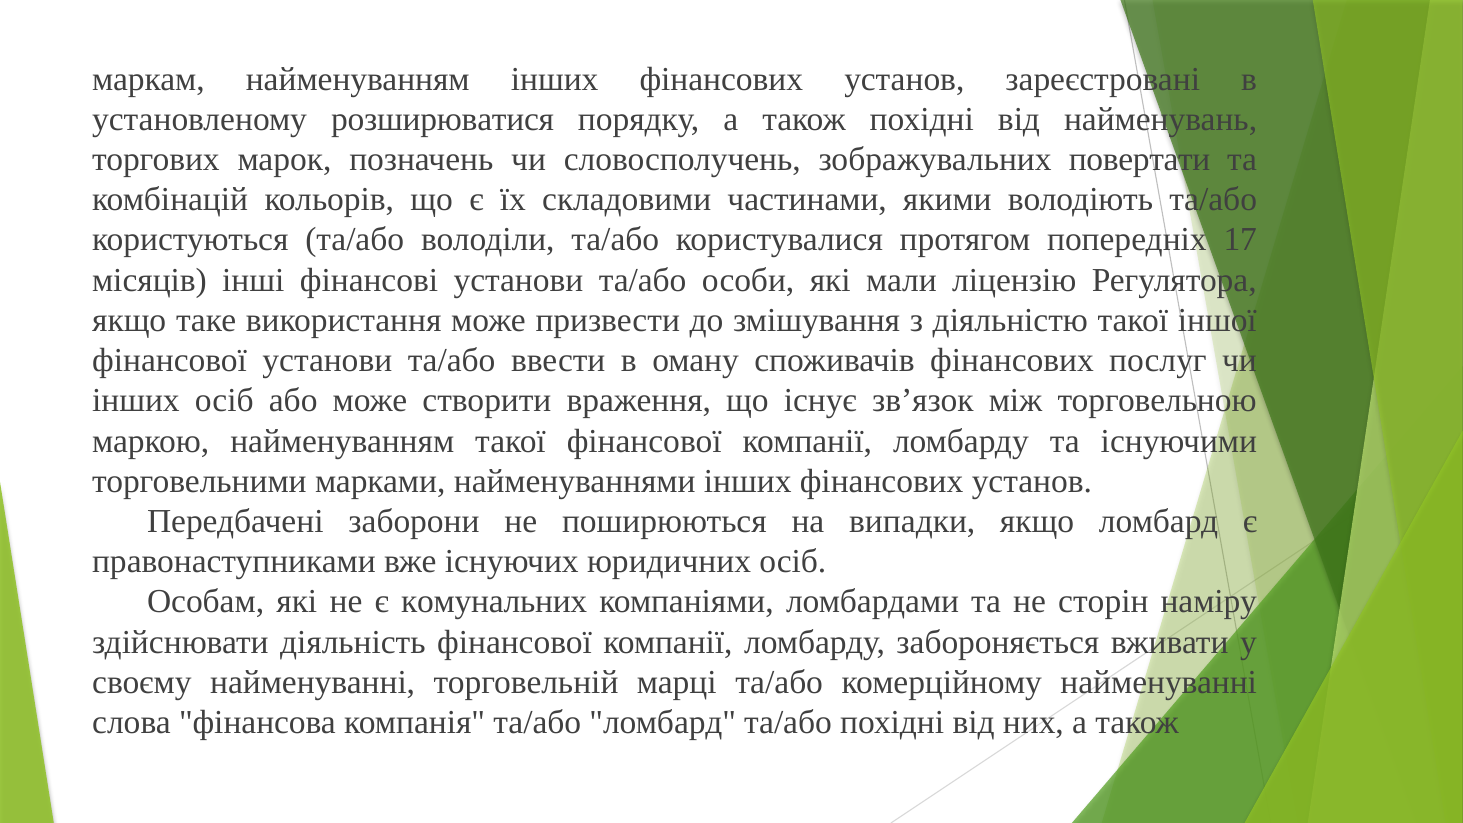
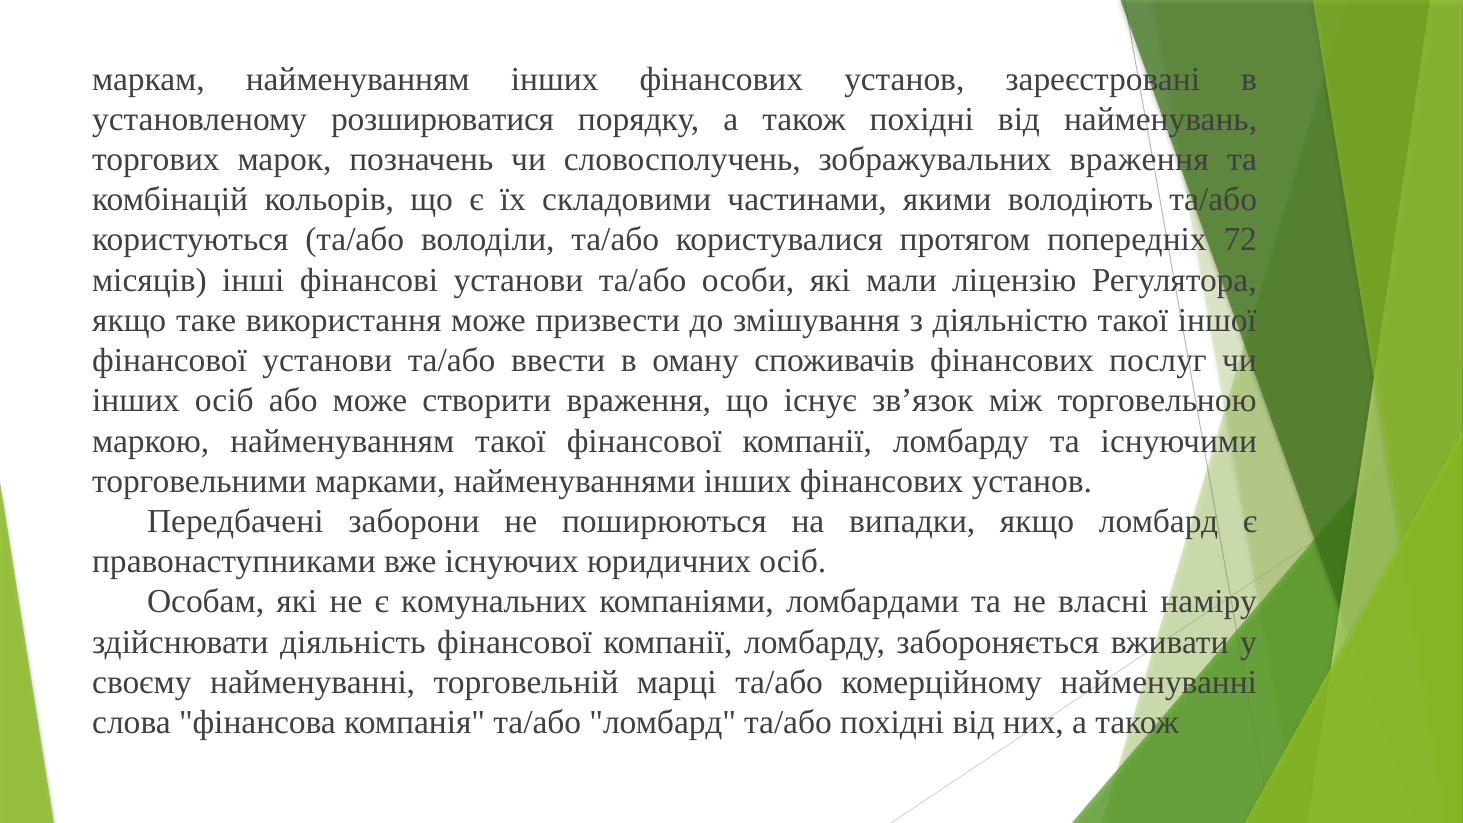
зображувальних повертати: повертати -> враження (1139, 159)
17: 17 -> 72 (1240, 240)
сторін: сторін -> власні (1103, 602)
